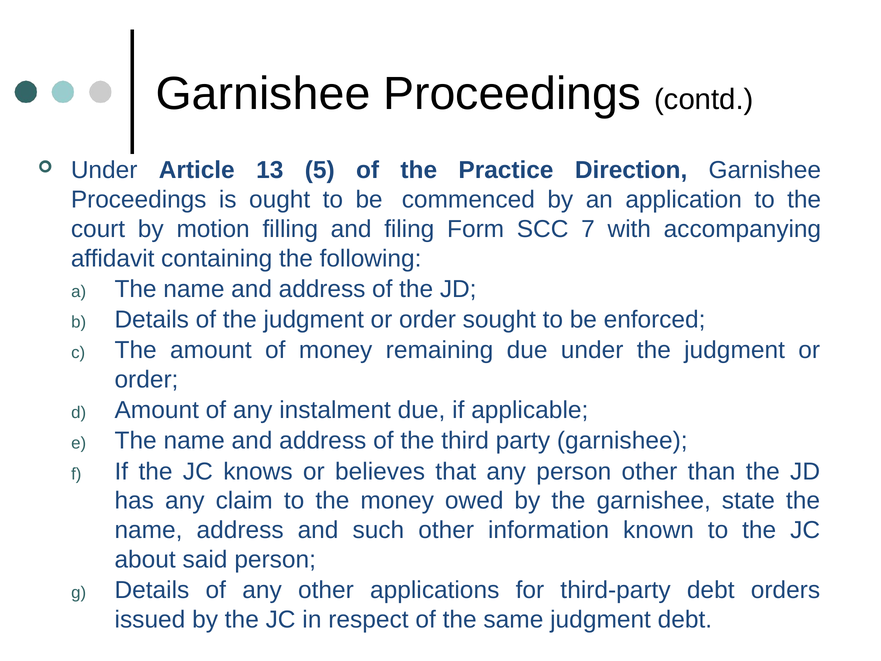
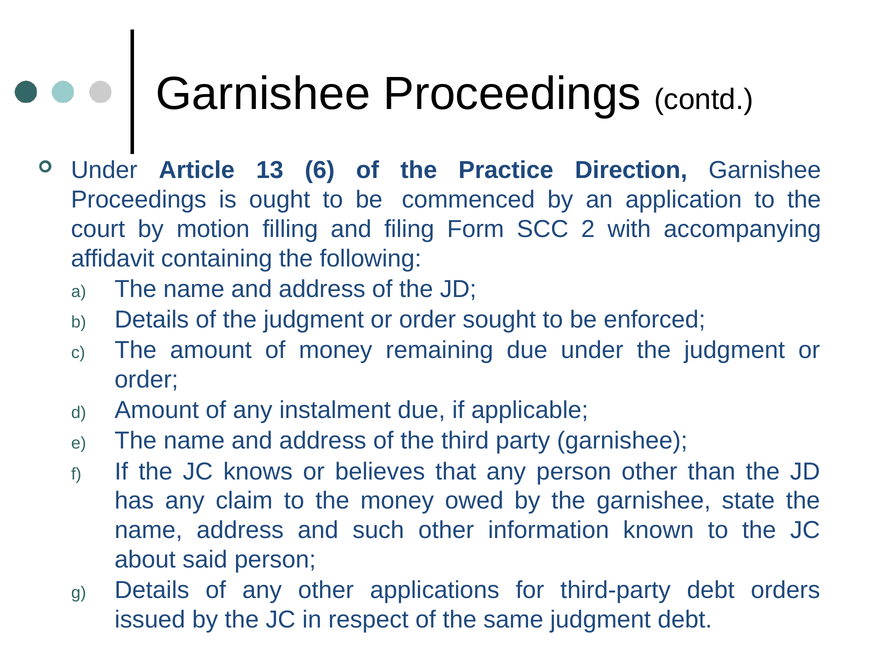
5: 5 -> 6 (320, 170)
7: 7 -> 2 (588, 229)
